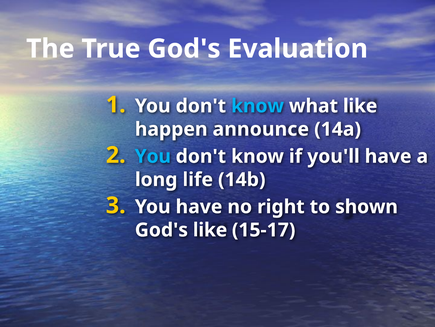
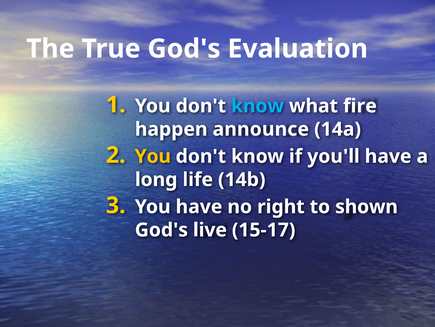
what like: like -> fire (360, 106)
You colour: light blue -> yellow (153, 156)
God's like: like -> live (210, 230)
